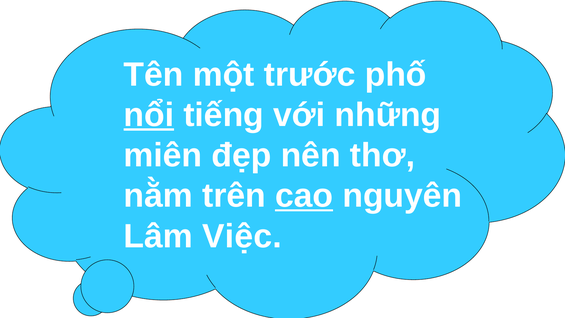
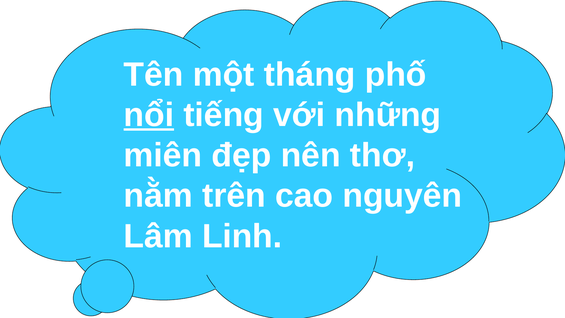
trước: trước -> tháng (310, 75)
cao underline: present -> none (304, 196)
Việc: Việc -> Linh (242, 236)
